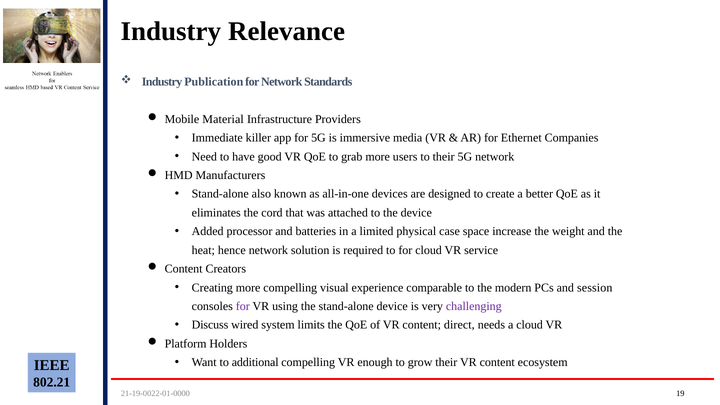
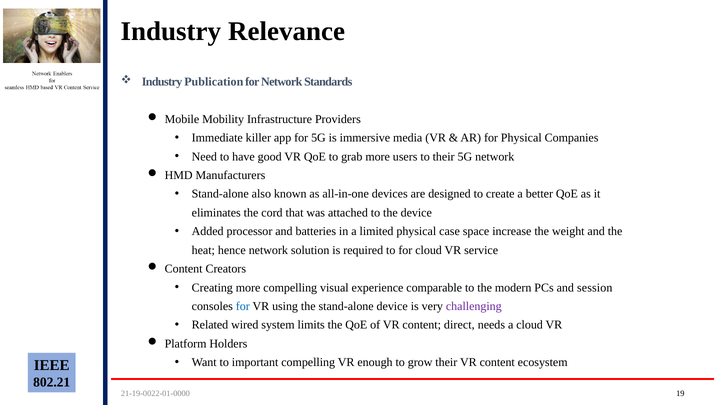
Material: Material -> Mobility (223, 119)
for Ethernet: Ethernet -> Physical (521, 138)
for colour: purple -> blue (243, 306)
Discuss: Discuss -> Related (210, 325)
additional: additional -> important (255, 362)
